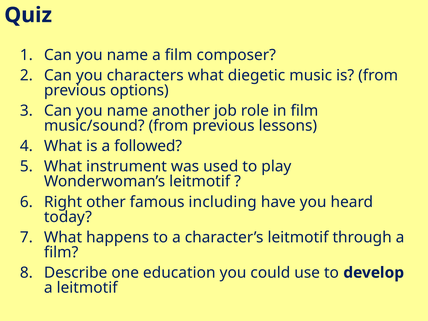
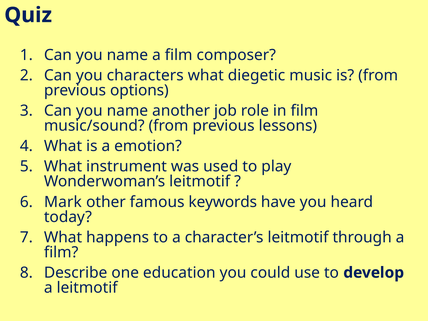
followed: followed -> emotion (148, 146)
Right: Right -> Mark (63, 202)
including: including -> keywords (223, 202)
